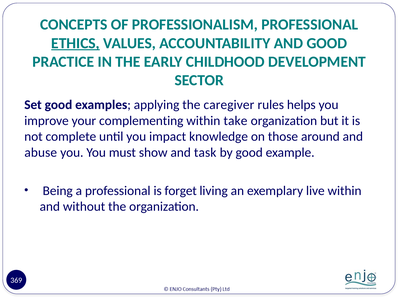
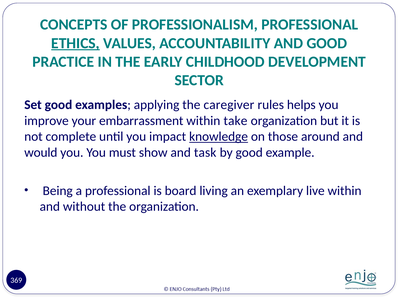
complementing: complementing -> embarrassment (141, 121)
knowledge underline: none -> present (219, 137)
abuse: abuse -> would (41, 153)
forget: forget -> board (181, 191)
